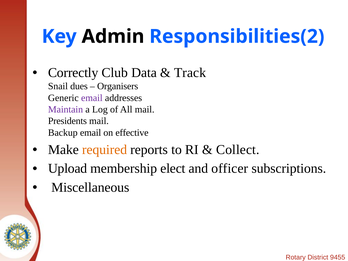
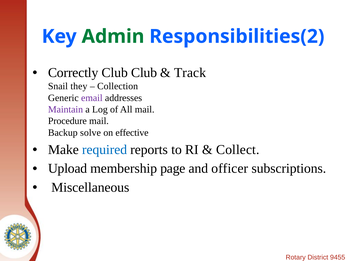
Admin colour: black -> green (113, 36)
Club Data: Data -> Club (144, 73)
dues: dues -> they (79, 86)
Organisers: Organisers -> Collection (118, 86)
Presidents: Presidents -> Procedure (67, 121)
Backup email: email -> solve (90, 133)
required colour: orange -> blue (105, 150)
elect: elect -> page (173, 169)
